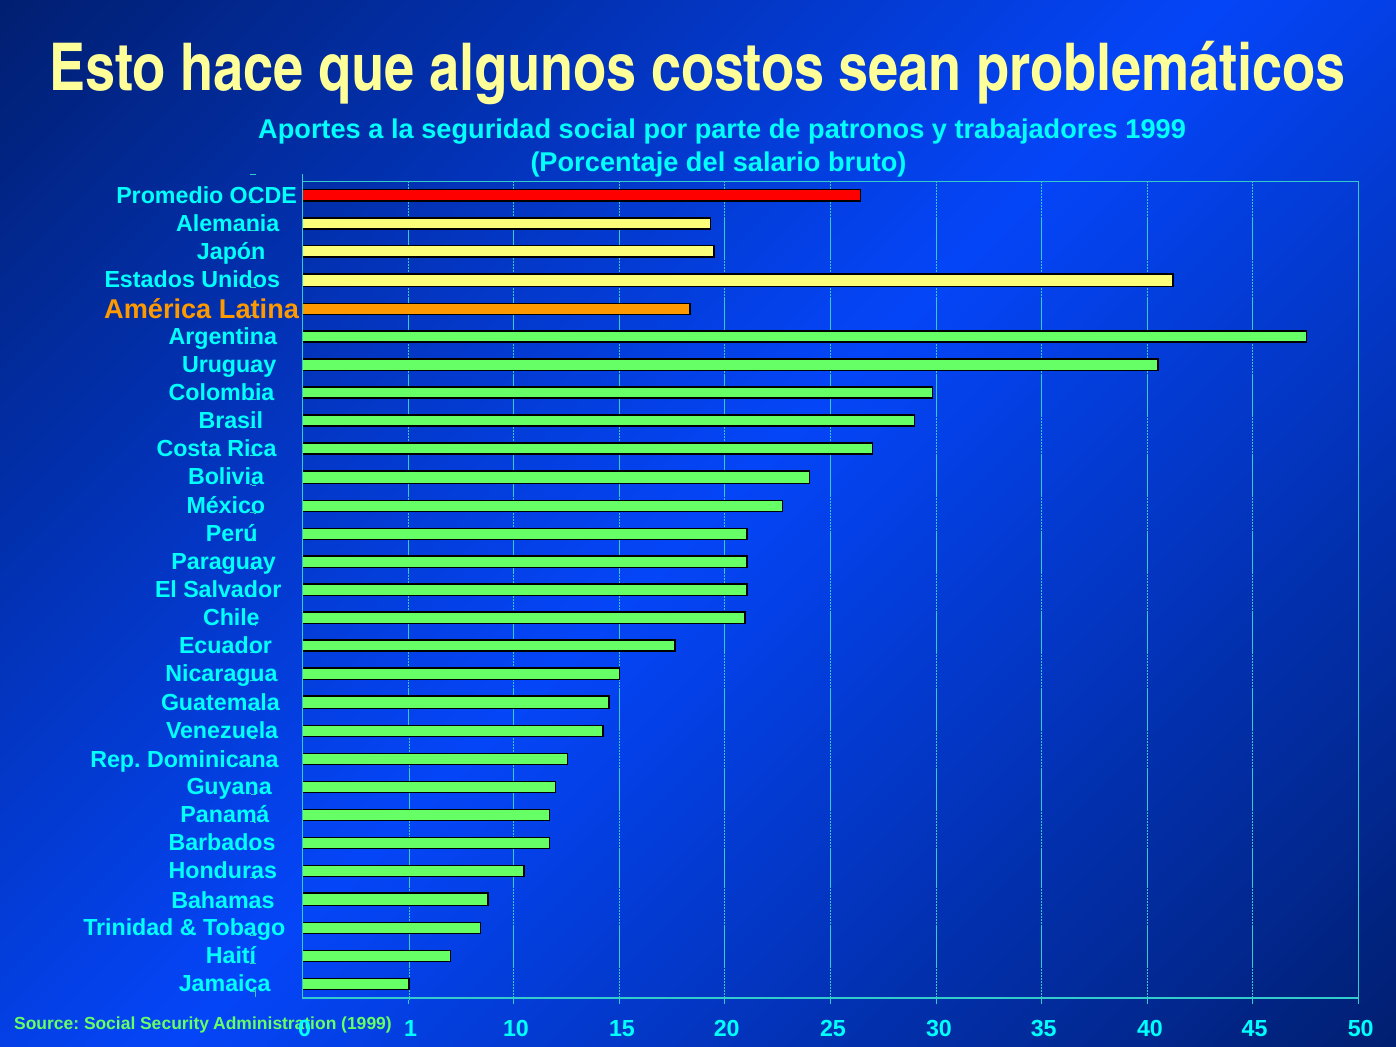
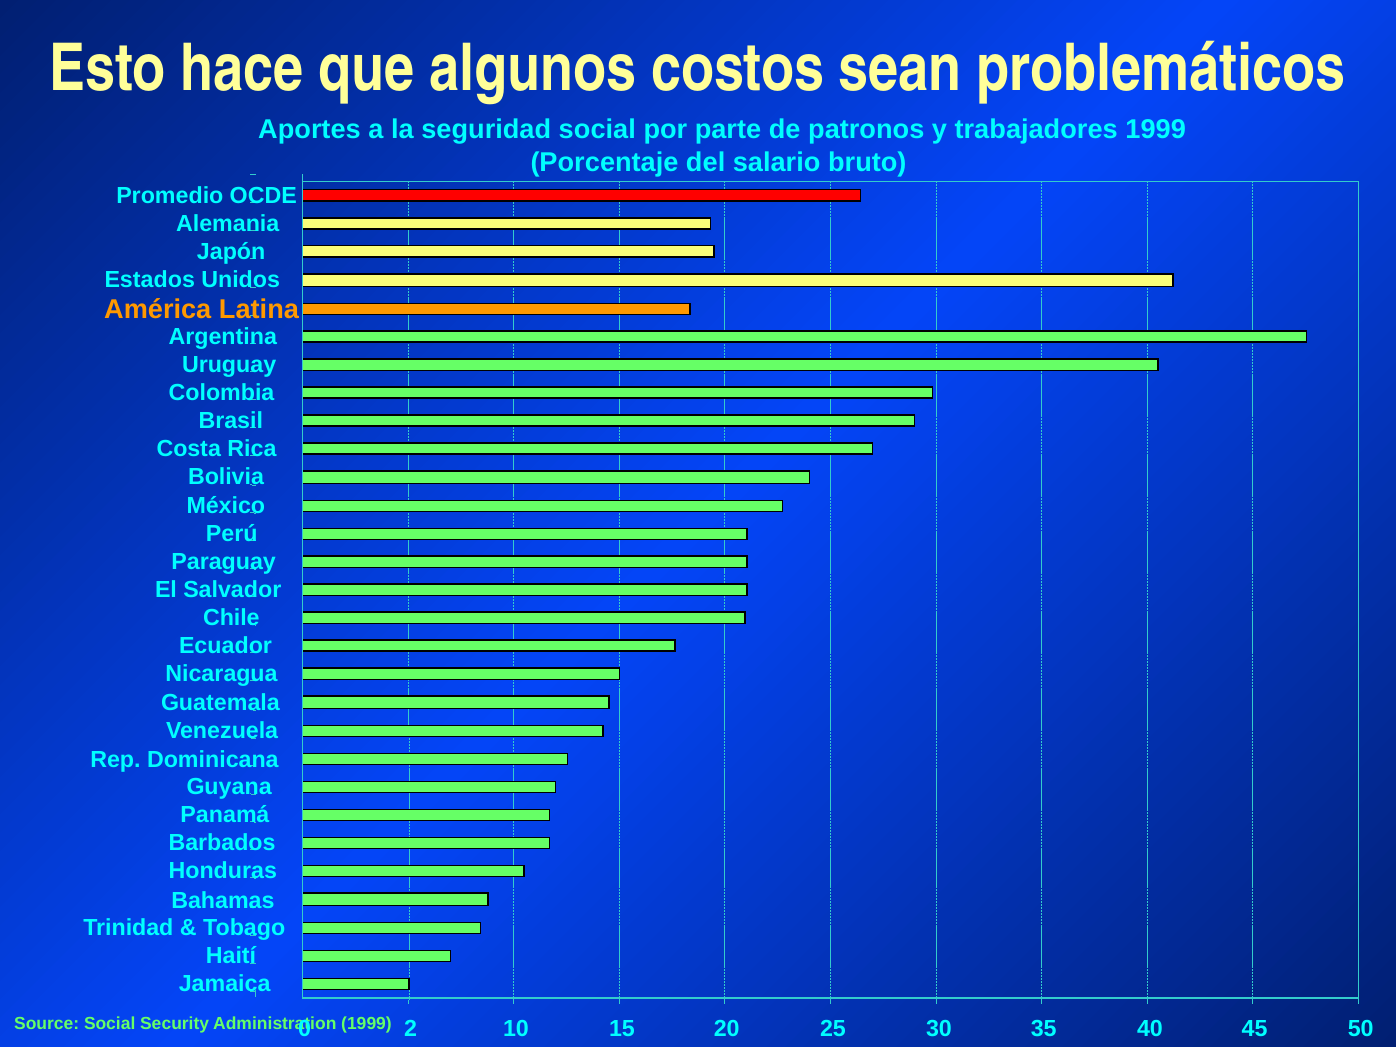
1: 1 -> 2 (411, 1029)
